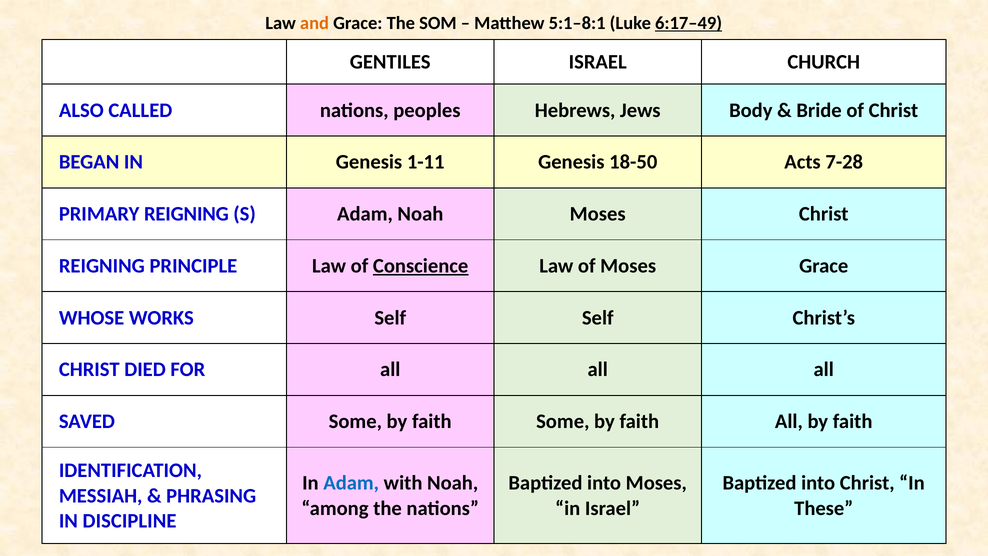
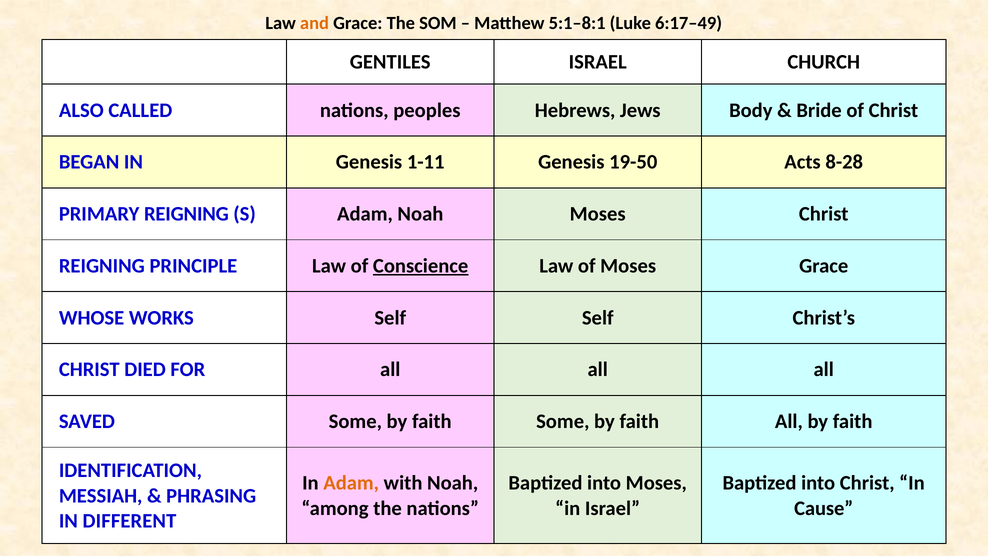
6:17–49 underline: present -> none (689, 23)
18-50: 18-50 -> 19-50 (633, 162)
7-28: 7-28 -> 8-28 (844, 162)
Adam colour: blue -> orange (351, 483)
These: These -> Cause (824, 508)
DISCIPLINE: DISCIPLINE -> DIFFERENT (129, 521)
